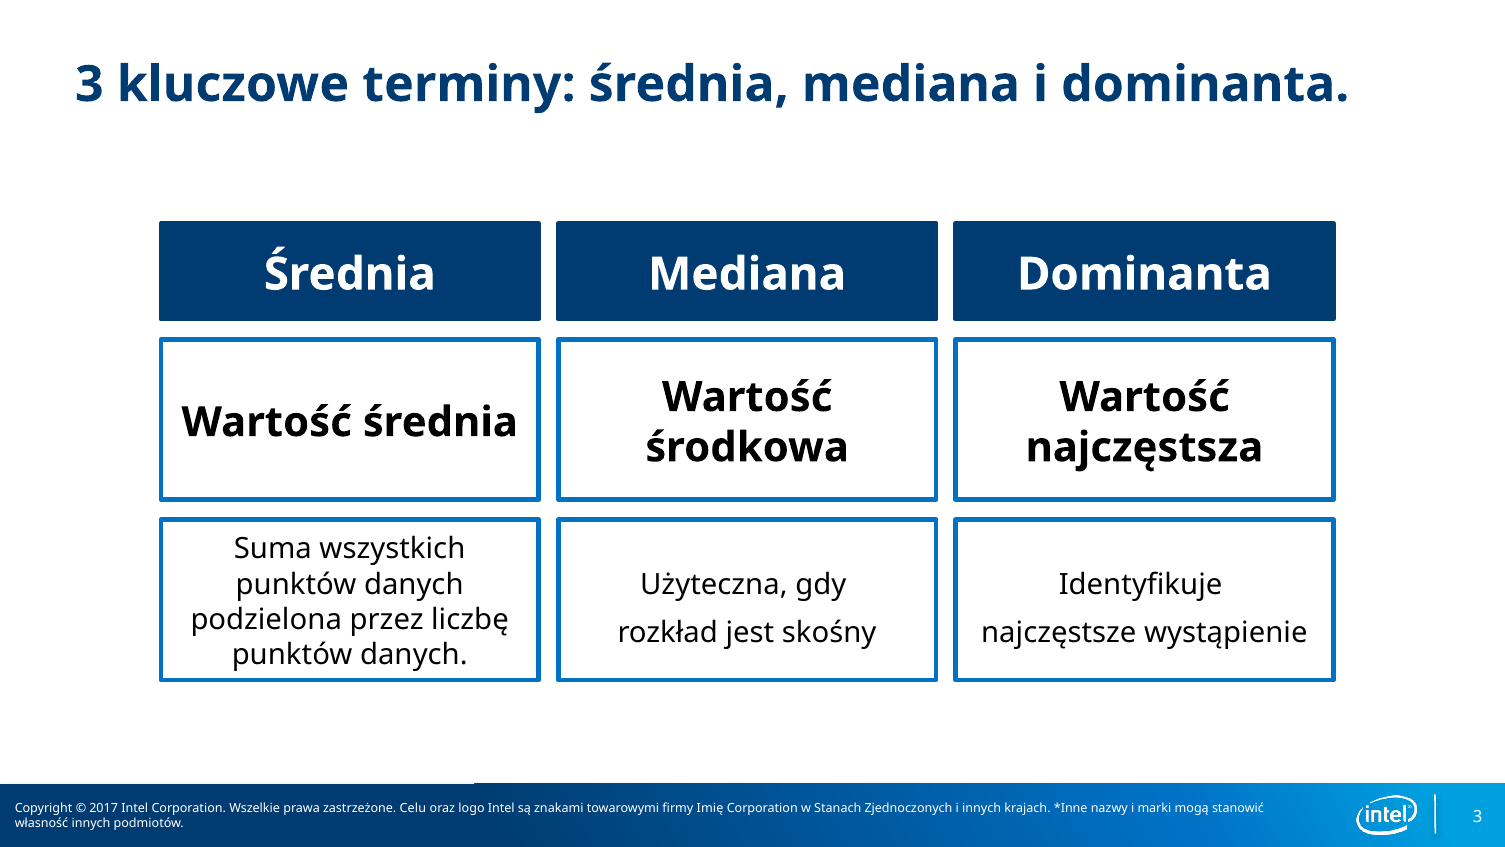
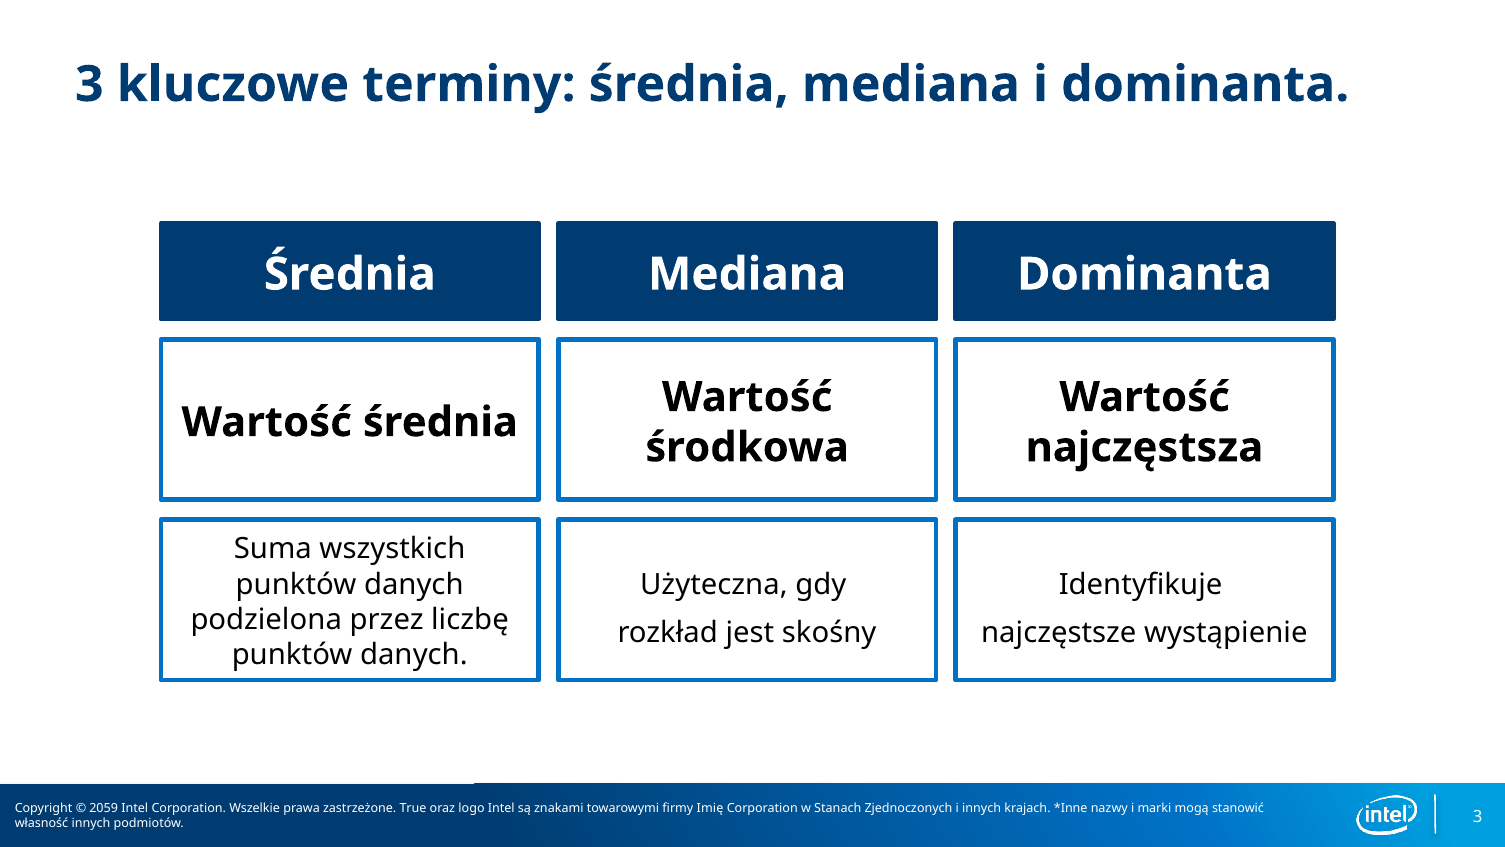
2017: 2017 -> 2059 (104, 808)
Celu: Celu -> True (413, 808)
